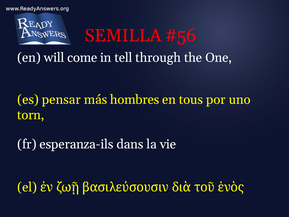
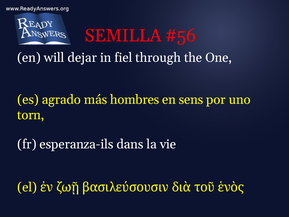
come: come -> dejar (82, 58)
tell: tell -> fiel (123, 58)
pensar: pensar -> agrado (61, 99)
tous: tous -> sens (191, 99)
